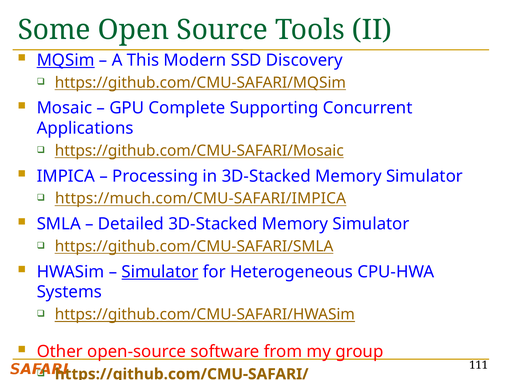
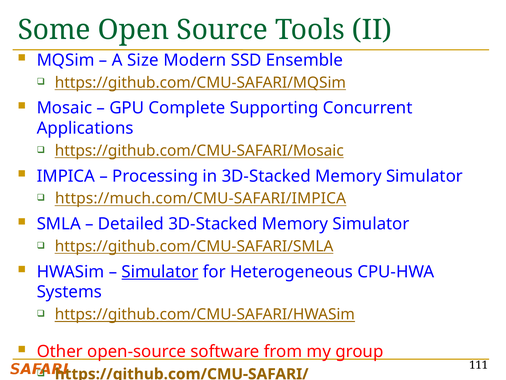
MQSim underline: present -> none (66, 60)
This: This -> Size (143, 60)
Discovery: Discovery -> Ensemble (304, 60)
